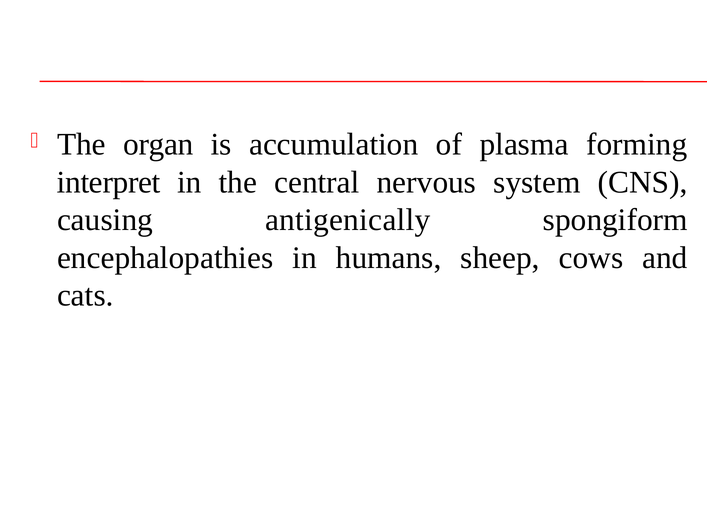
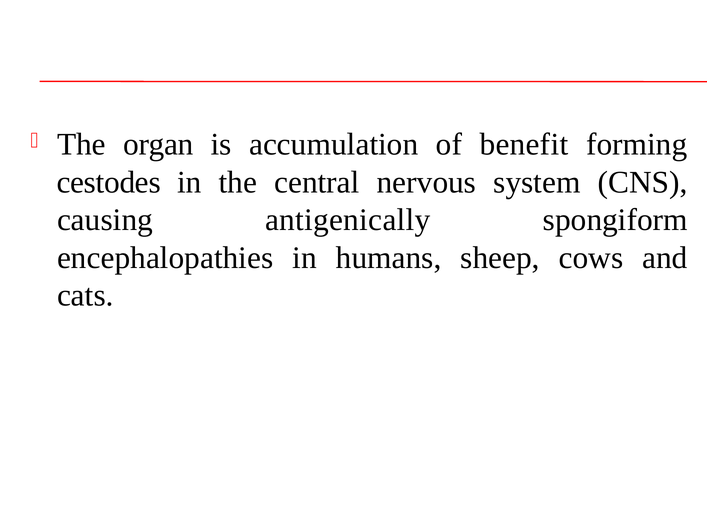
plasma: plasma -> benefit (524, 145)
interpret: interpret -> cestodes (109, 182)
